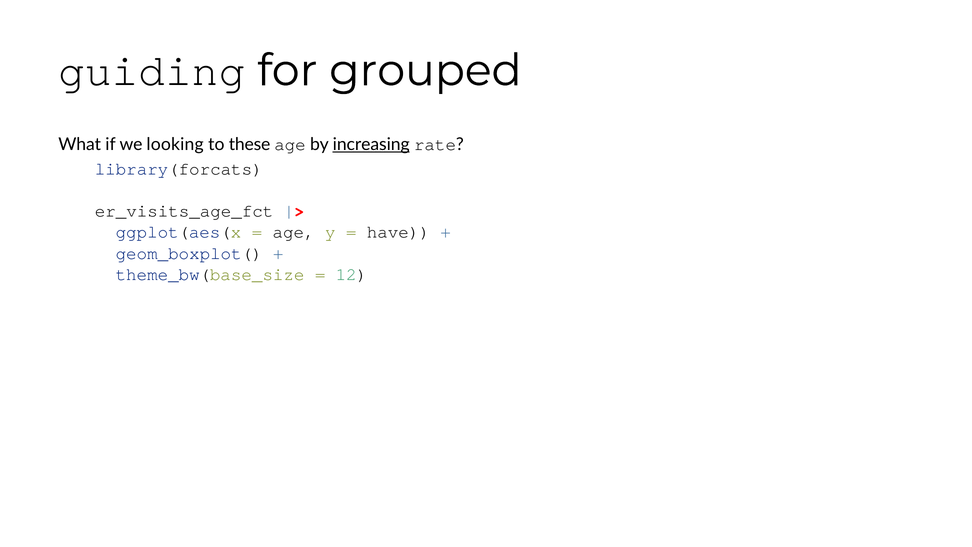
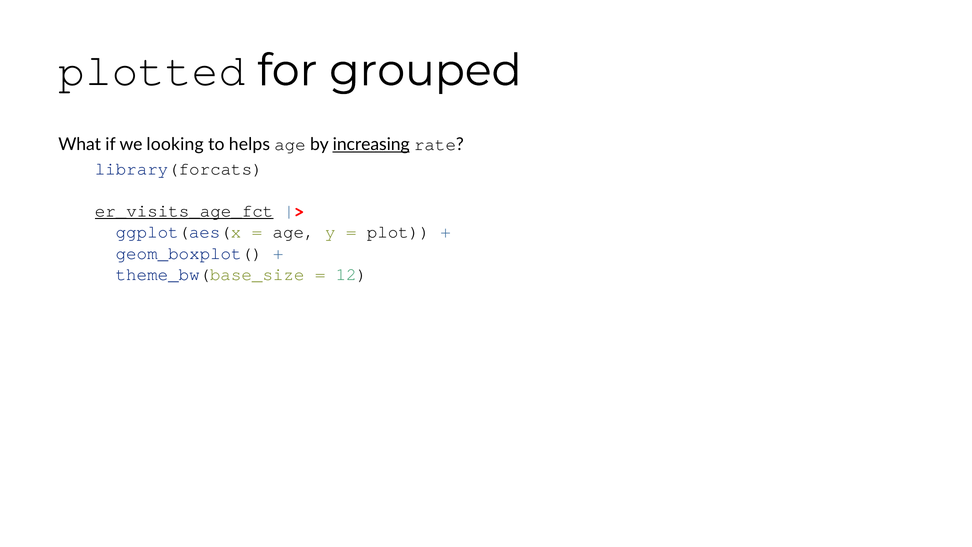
guiding: guiding -> plotted (152, 71)
these: these -> helps (249, 144)
er_visits_age_fct underline: none -> present (184, 211)
have: have -> plot (398, 232)
